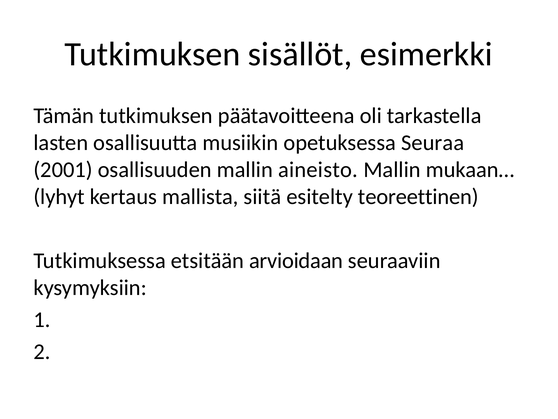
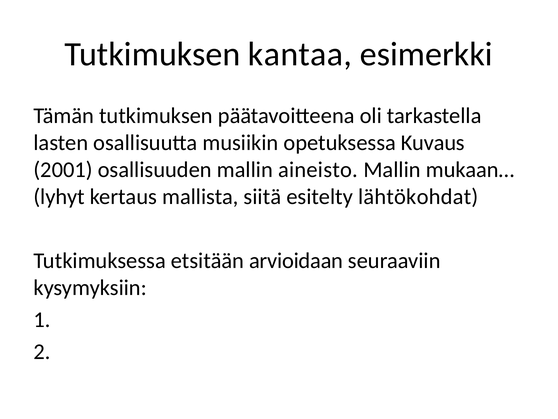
sisällöt: sisällöt -> kantaa (300, 54)
Seuraa: Seuraa -> Kuvaus (433, 142)
teoreettinen: teoreettinen -> lähtökohdat (418, 196)
